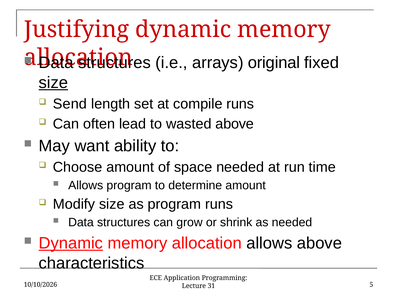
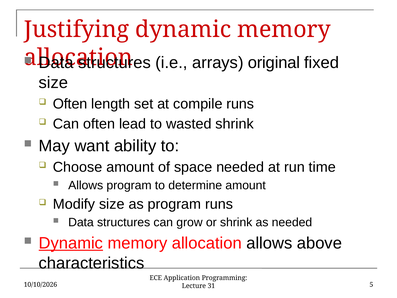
size underline: present -> none (53, 83)
Send: Send -> Often (70, 104)
wasted above: above -> shrink (235, 124)
